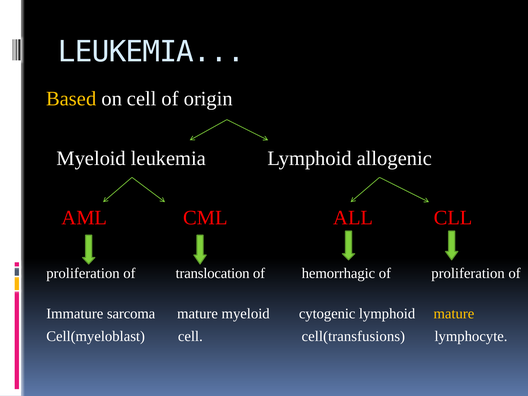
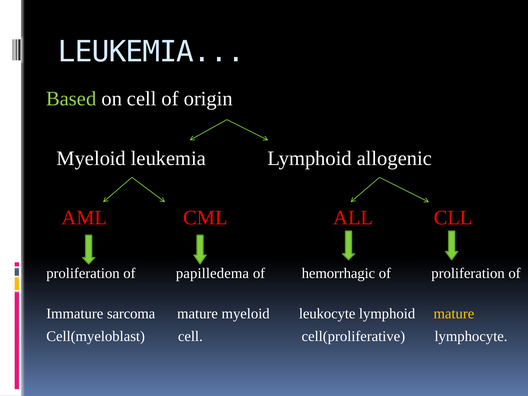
Based colour: yellow -> light green (71, 99)
translocation: translocation -> papilledema (212, 273)
cytogenic: cytogenic -> leukocyte (327, 314)
cell(transfusions: cell(transfusions -> cell(proliferative (353, 336)
